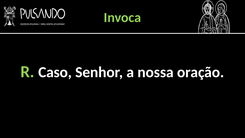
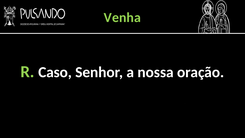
Invoca: Invoca -> Venha (122, 18)
